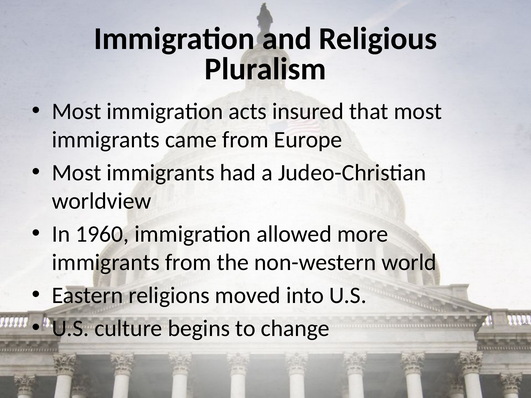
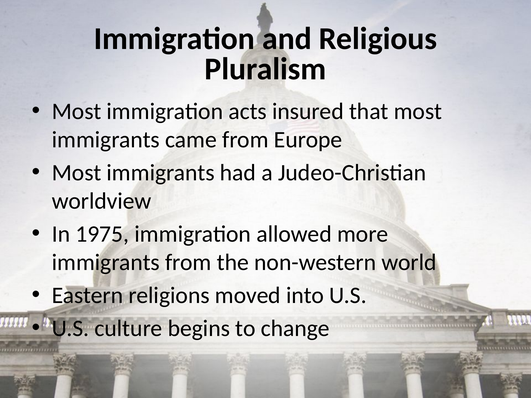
1960: 1960 -> 1975 (102, 234)
